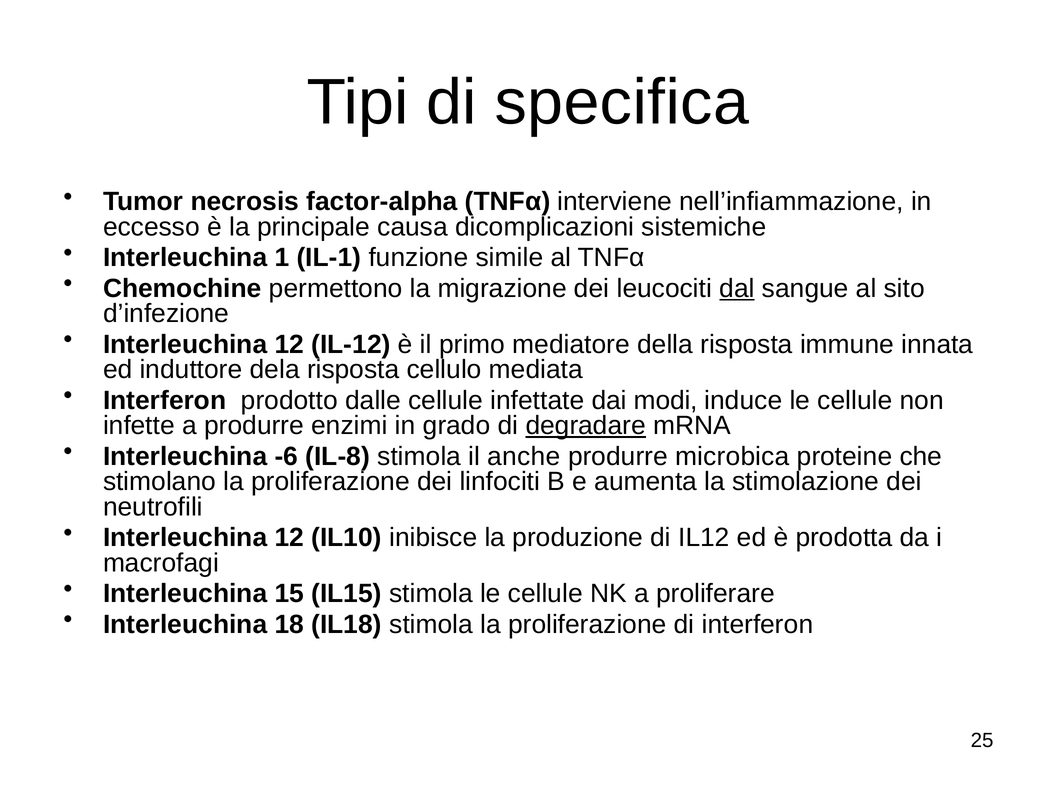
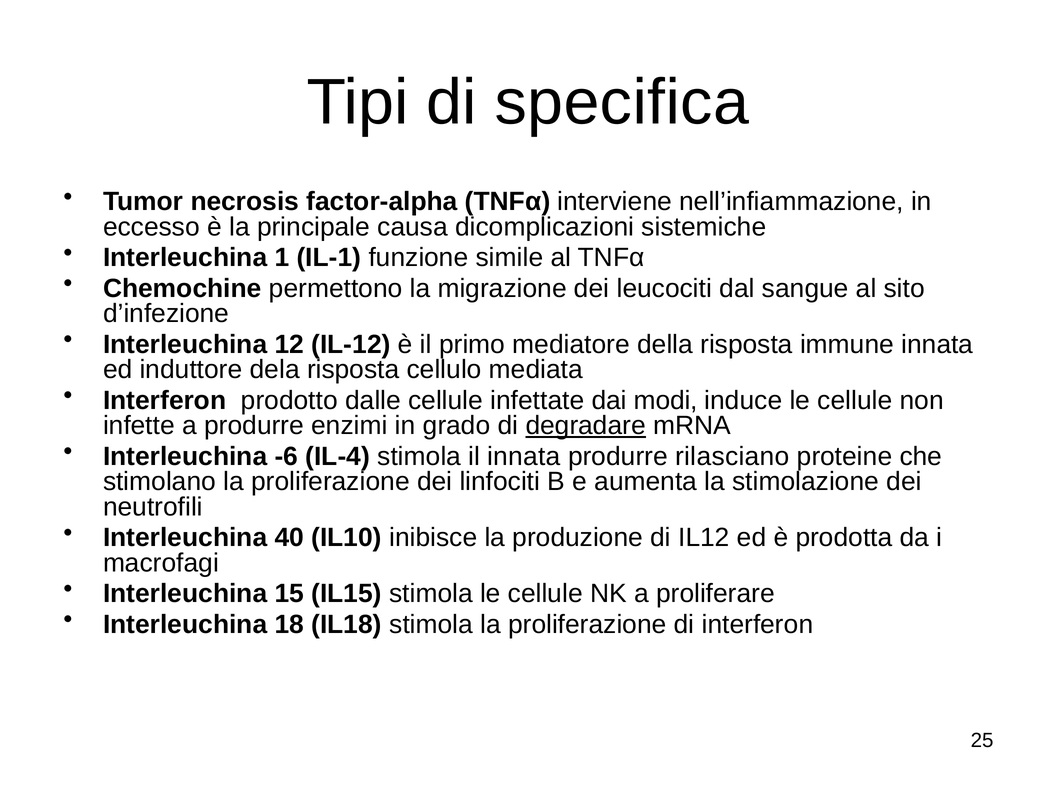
dal underline: present -> none (737, 289)
IL-8: IL-8 -> IL-4 (338, 457)
il anche: anche -> innata (524, 457)
microbica: microbica -> rilasciano (732, 457)
12: 12 -> 40 (289, 538)
